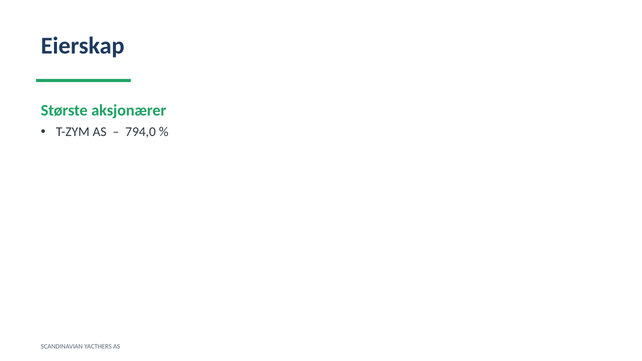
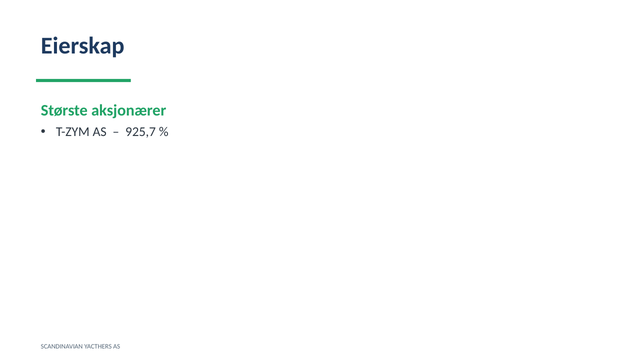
794,0: 794,0 -> 925,7 (141, 132)
